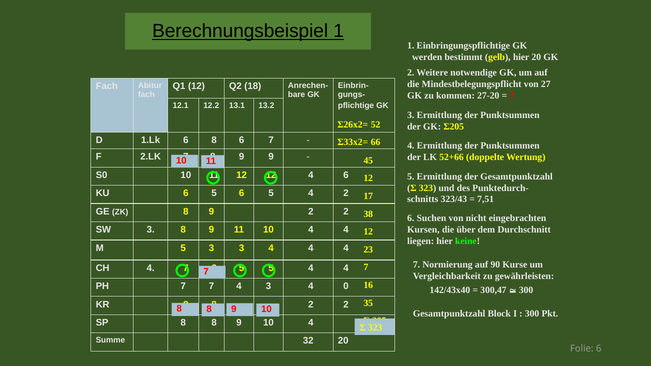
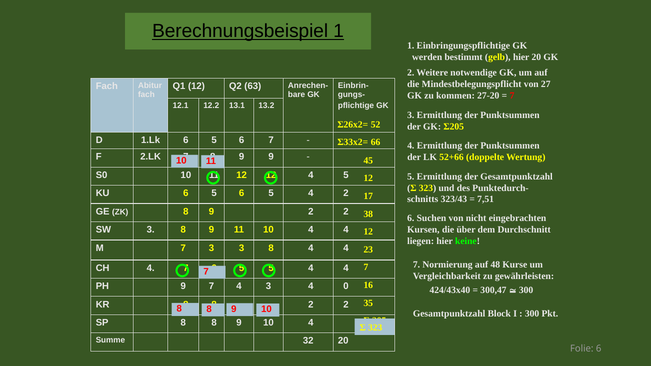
18: 18 -> 63 (253, 86)
1.Lk 6 8: 8 -> 5 (214, 140)
4 6: 6 -> 5 (346, 175)
M 5: 5 -> 7 (183, 248)
3 3 4: 4 -> 8 (271, 248)
90: 90 -> 48 (495, 265)
PH 7: 7 -> 9 (183, 286)
142/43x40: 142/43x40 -> 424/43x40 (450, 291)
